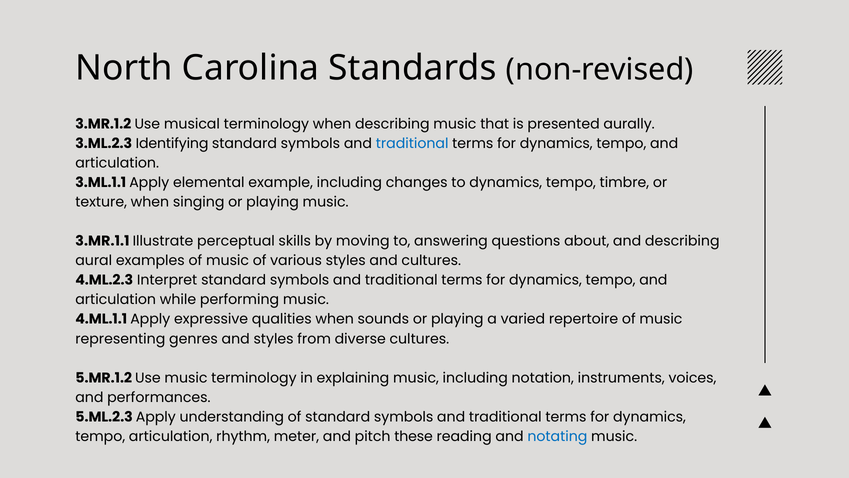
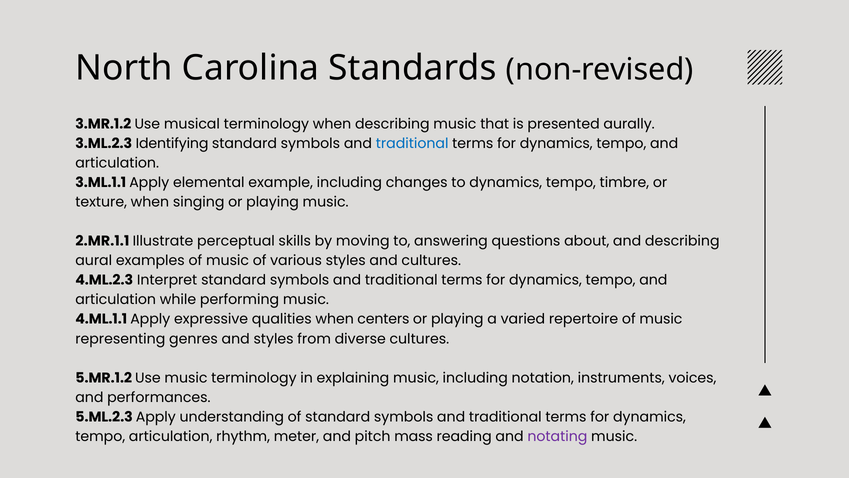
3.MR.1.1: 3.MR.1.1 -> 2.MR.1.1 (102, 241)
sounds: sounds -> centers (383, 319)
these: these -> mass (414, 436)
notating colour: blue -> purple (557, 436)
